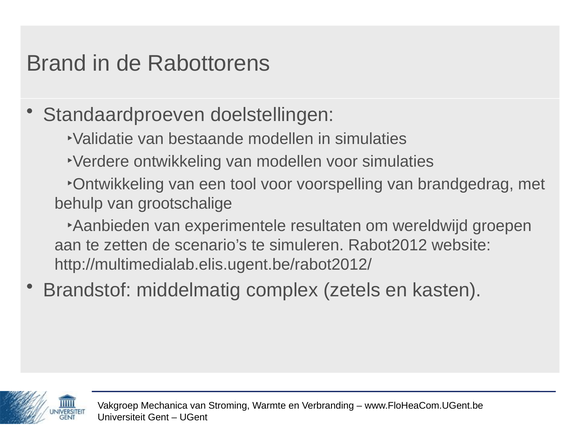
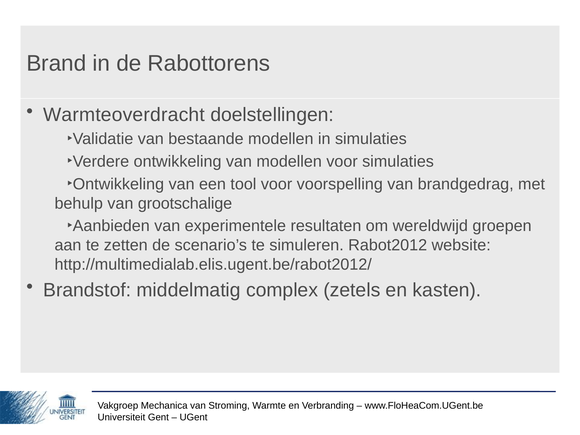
Standaardproeven: Standaardproeven -> Warmteoverdracht (124, 115)
